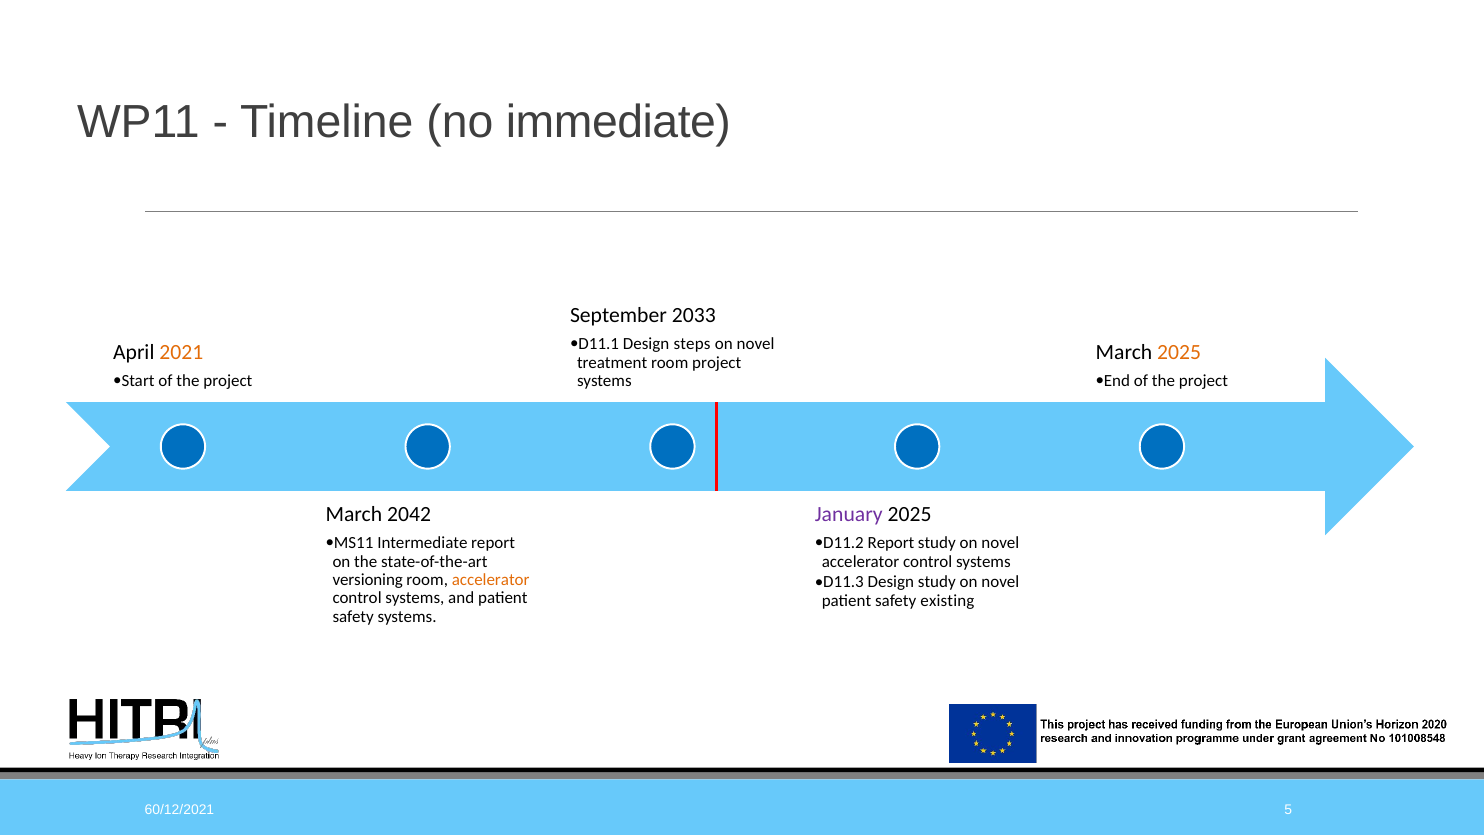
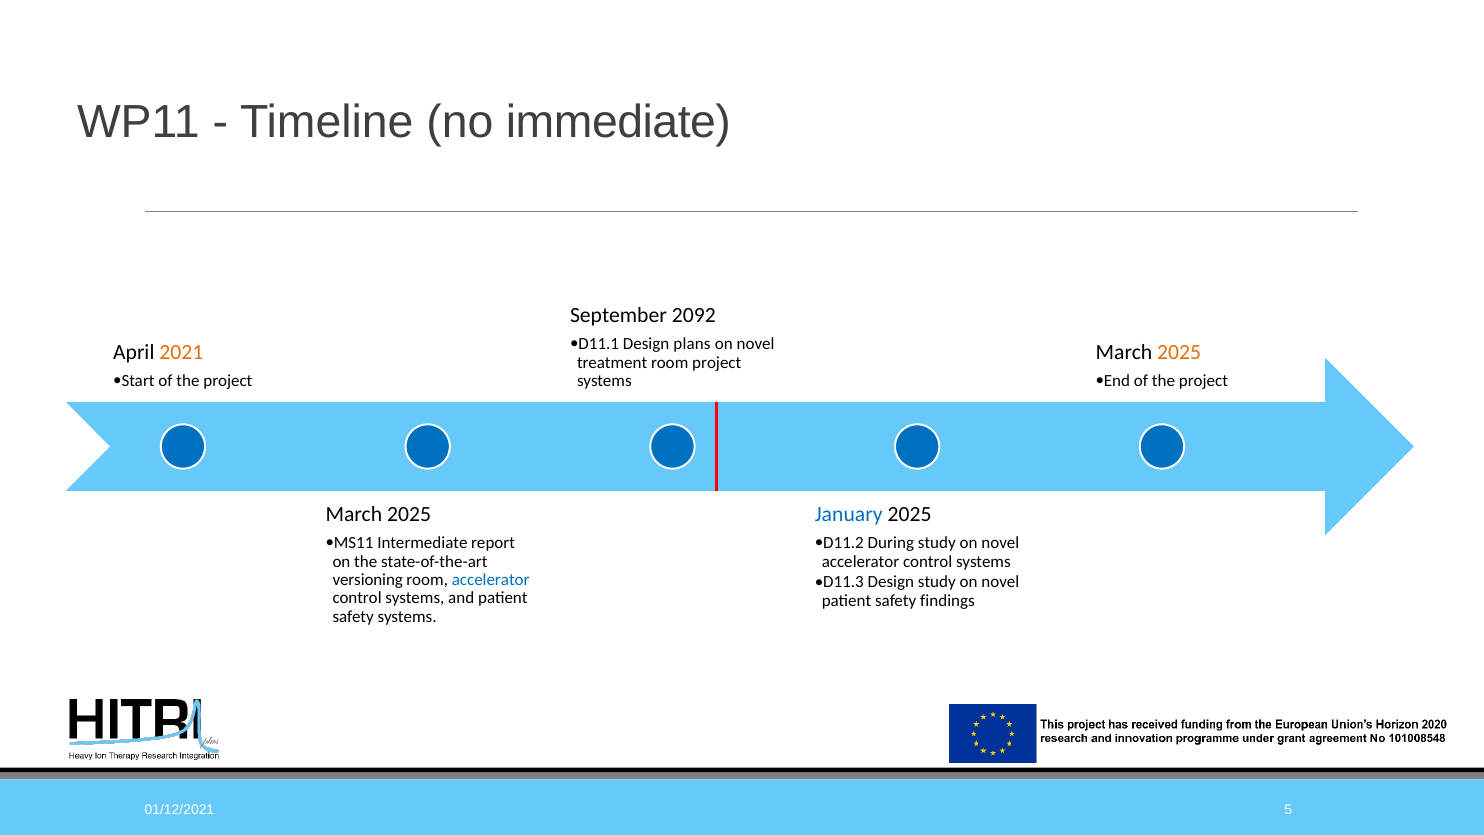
2033: 2033 -> 2092 (694, 315)
steps: steps -> plans (692, 344)
2042: 2042 -> 2025 (409, 514)
January colour: purple -> blue (849, 514)
D11.2 Report: Report -> During (891, 543)
accelerator colour: orange -> blue (491, 580)
existing: existing -> findings (948, 601)
60/12/2021: 60/12/2021 -> 01/12/2021 (179, 809)
